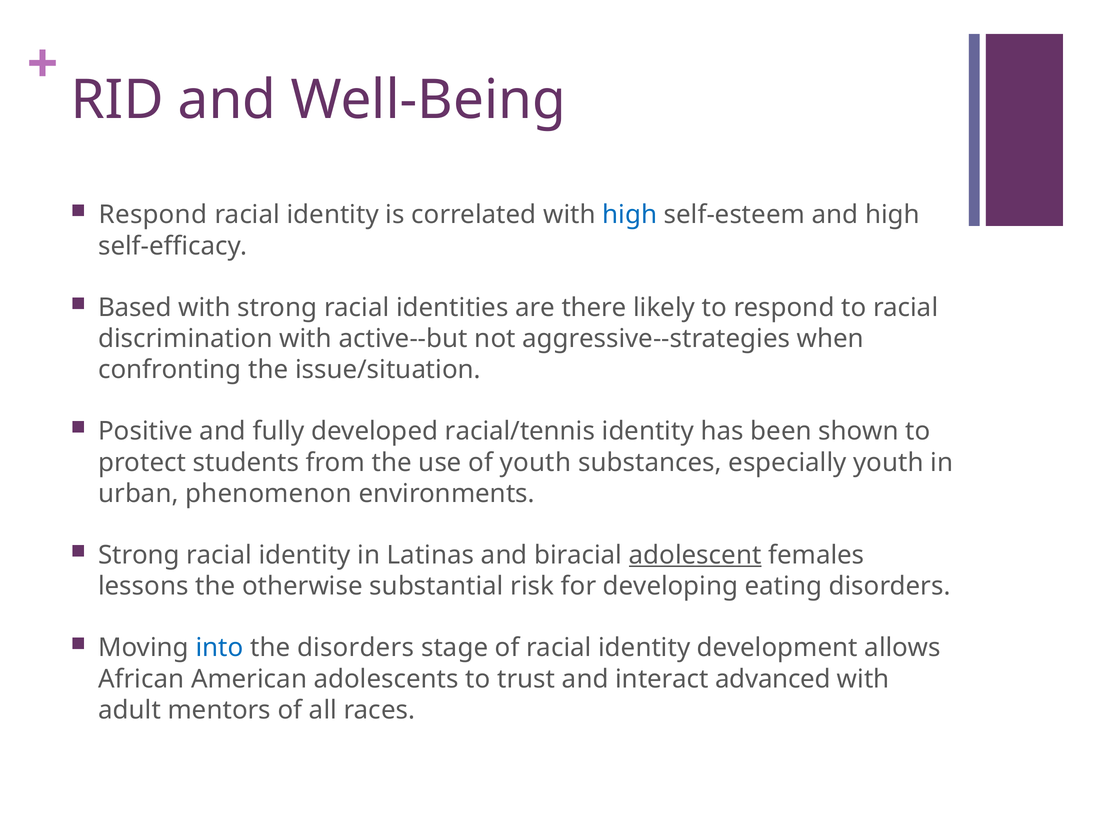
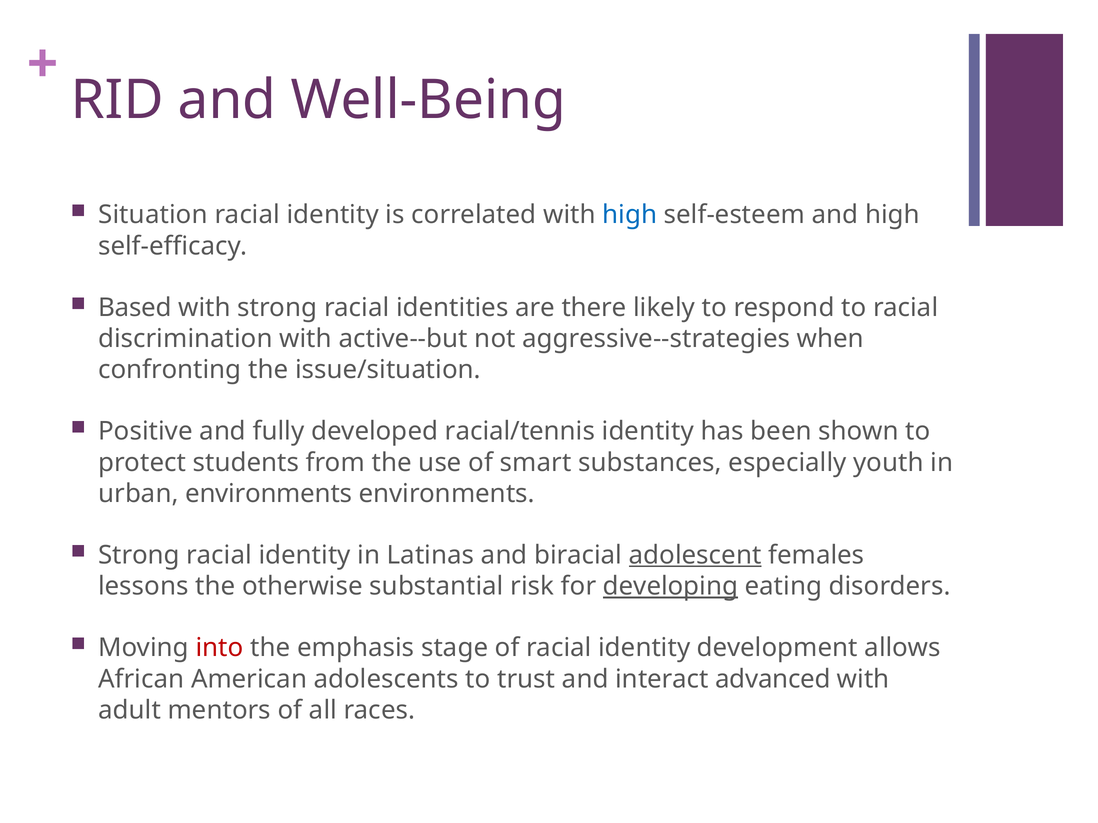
Respond: Respond -> Situation (153, 215)
of youth: youth -> smart (536, 463)
urban phenomenon: phenomenon -> environments (269, 494)
developing underline: none -> present (670, 587)
into colour: blue -> red (220, 648)
the disorders: disorders -> emphasis (356, 648)
